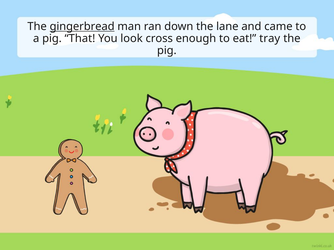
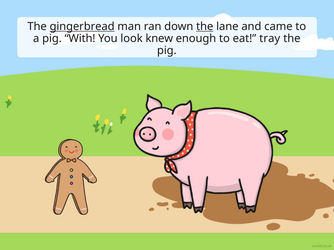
the underline: none -> present (205, 27)
That: That -> With (80, 39)
cross: cross -> knew (159, 39)
